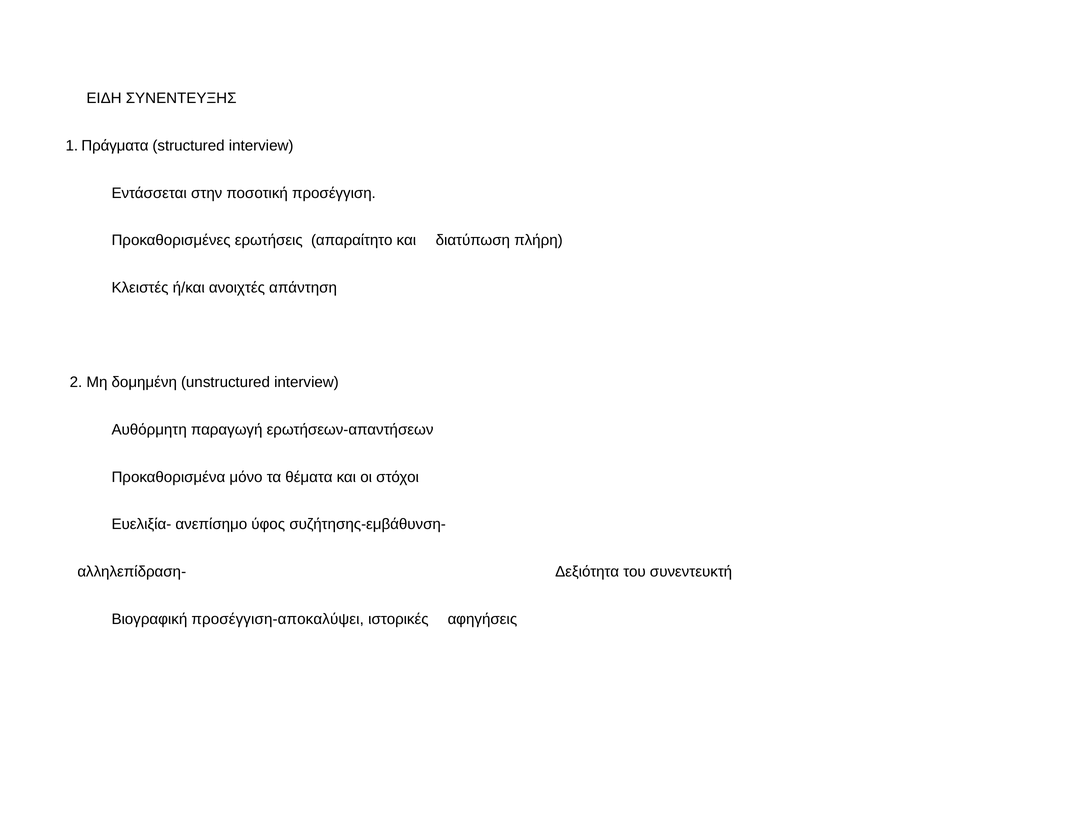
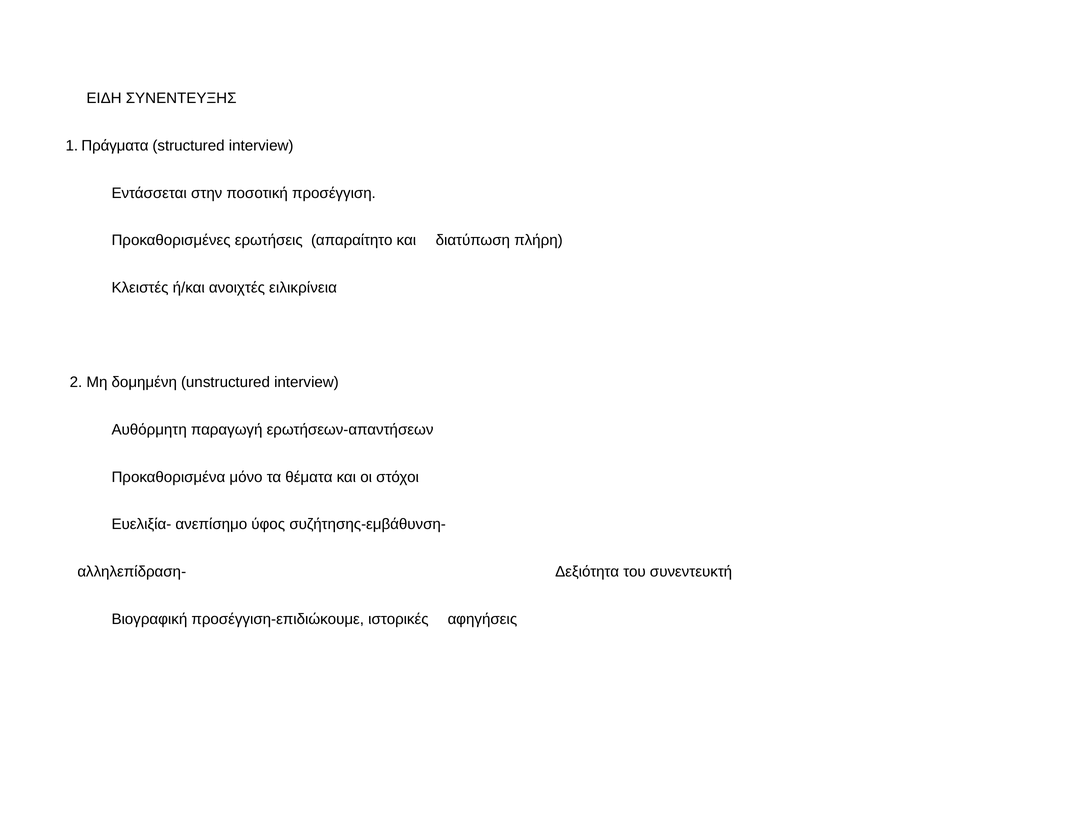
απάντηση: απάντηση -> ειλικρίνεια (303, 288)
προσέγγιση-αποκαλύψει: προσέγγιση-αποκαλύψει -> προσέγγιση-επιδιώκουμε (278, 619)
